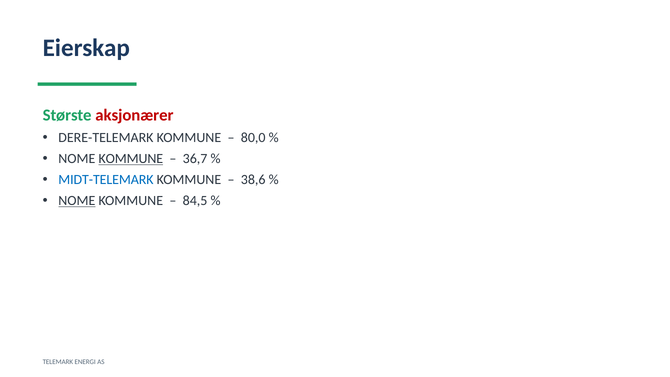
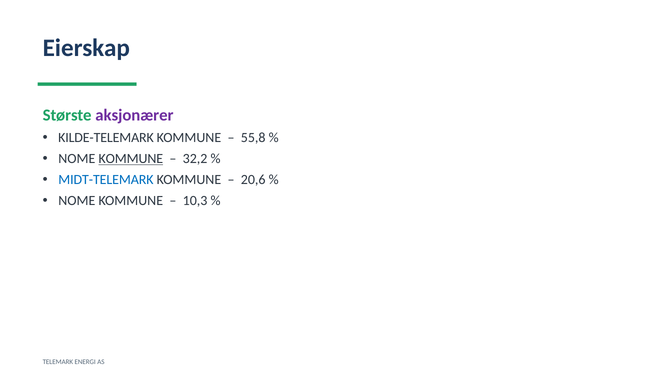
aksjonærer colour: red -> purple (134, 115)
DERE-TELEMARK: DERE-TELEMARK -> KILDE-TELEMARK (106, 138)
80,0: 80,0 -> 55,8 (253, 138)
36,7: 36,7 -> 32,2 (195, 159)
38,6: 38,6 -> 20,6 (253, 180)
NOME underline: present -> none (77, 201)
84,5: 84,5 -> 10,3 (195, 201)
